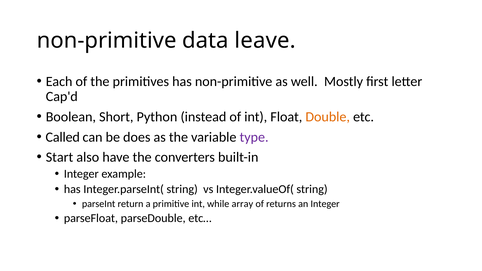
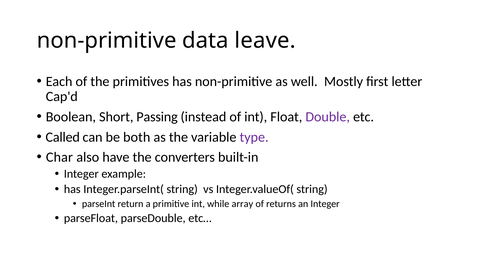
Python: Python -> Passing (157, 117)
Double colour: orange -> purple (328, 117)
does: does -> both (137, 137)
Start: Start -> Char (59, 157)
